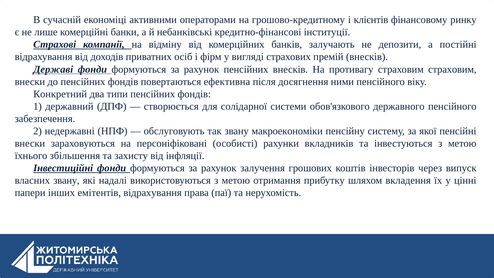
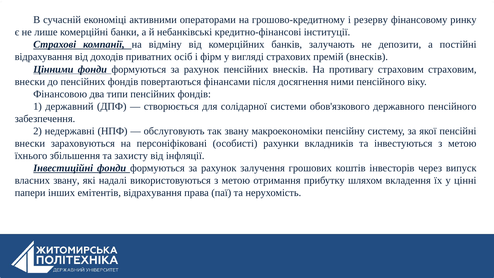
клієнтів: клієнтів -> резерву (371, 20)
Державі: Державі -> Цінними (53, 69)
ефективна: ефективна -> фінансами (227, 82)
Конкретний: Конкретний -> Фінансовою (60, 94)
